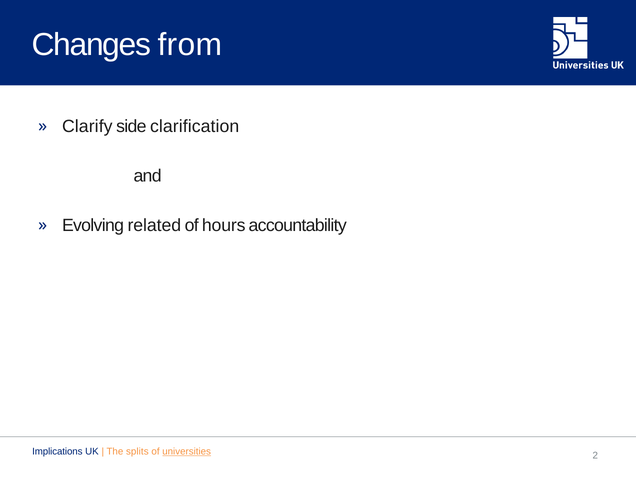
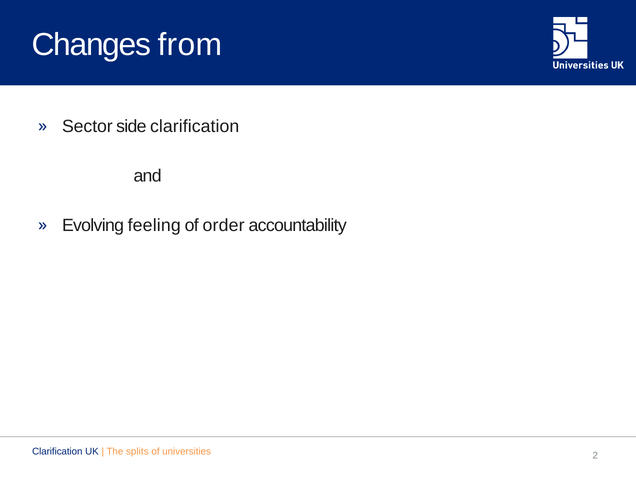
Clarify: Clarify -> Sector (87, 126)
related: related -> feeling (154, 225)
hours: hours -> order (224, 225)
Implications: Implications -> Clarification (57, 452)
universities underline: present -> none (187, 452)
